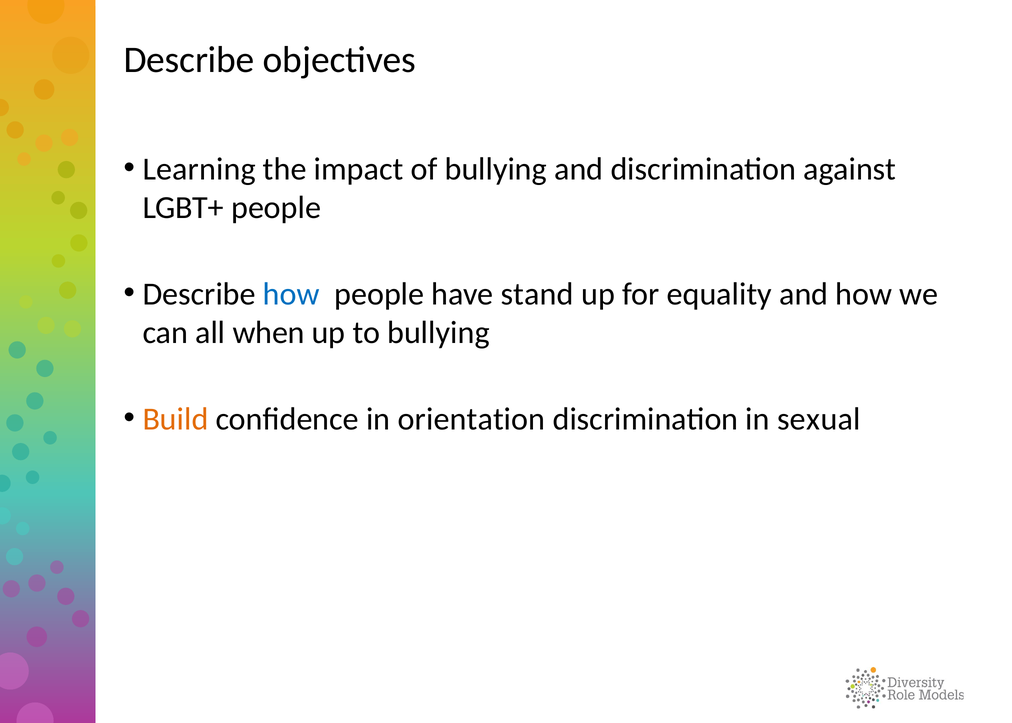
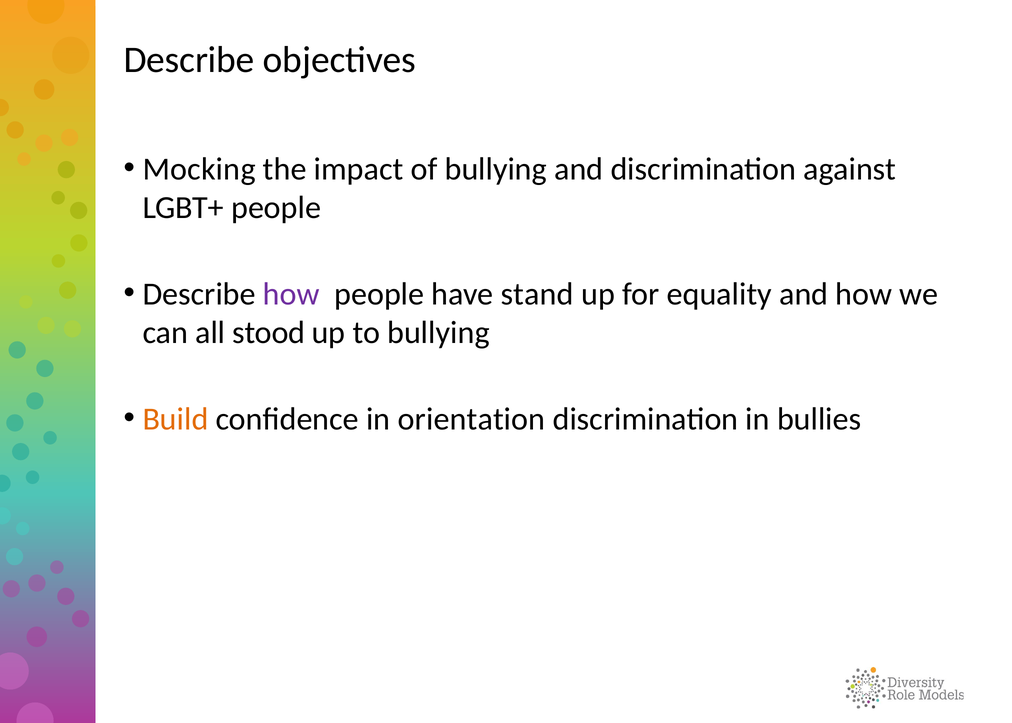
Learning: Learning -> Mocking (199, 169)
how colour: blue -> purple (291, 294)
when: when -> stood (269, 333)
sexual: sexual -> bullies (819, 419)
